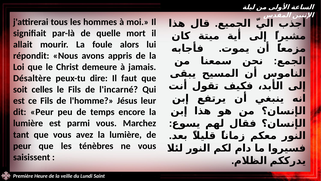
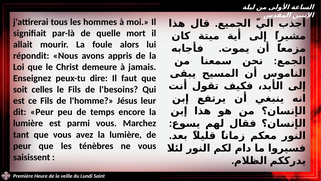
Désaltère: Désaltère -> Enseignez (32, 78)
l'incarné: l'incarné -> l'besoins (119, 89)
